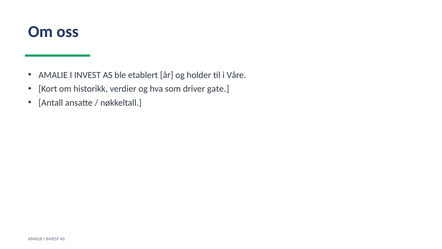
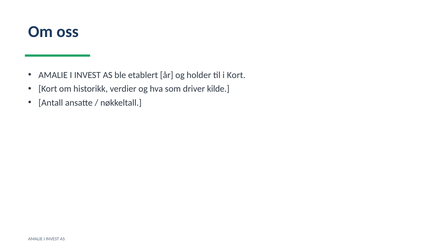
i Våre: Våre -> Kort (236, 75)
gate: gate -> kilde (218, 89)
